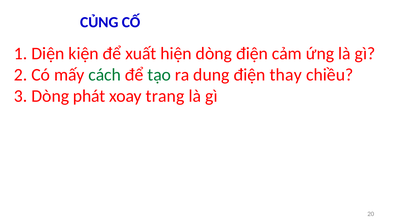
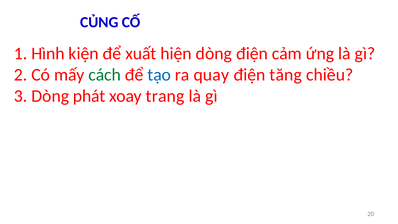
Diện: Diện -> Hình (48, 54)
tạo colour: green -> blue (159, 75)
dung: dung -> quay (211, 75)
thay: thay -> tăng (286, 75)
